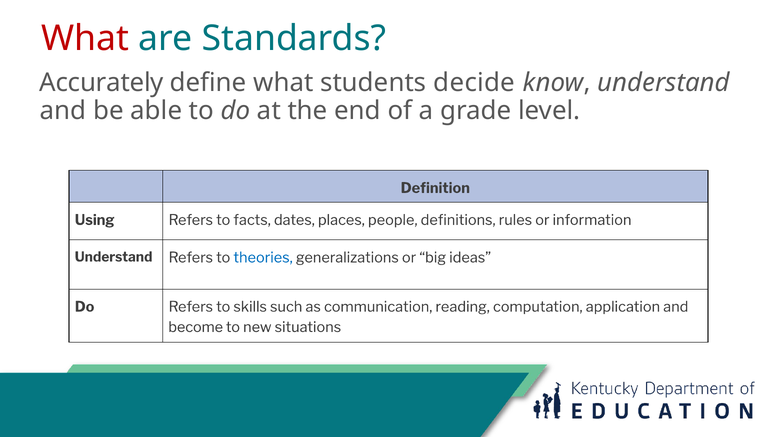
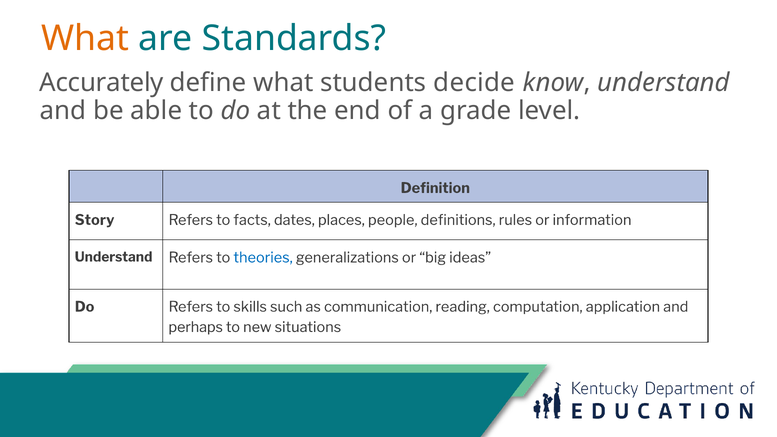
What colour: red -> orange (85, 38)
Using: Using -> Story (95, 220)
become: become -> perhaps (196, 327)
